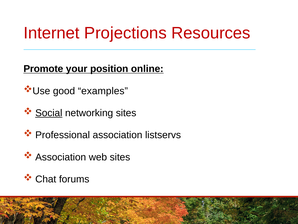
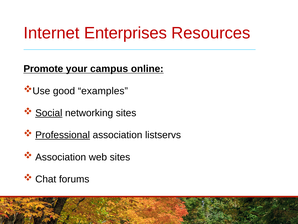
Projections: Projections -> Enterprises (126, 33)
position: position -> campus (109, 69)
Professional underline: none -> present (63, 135)
